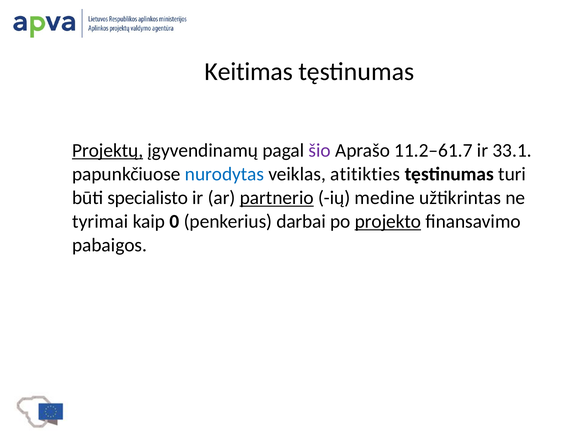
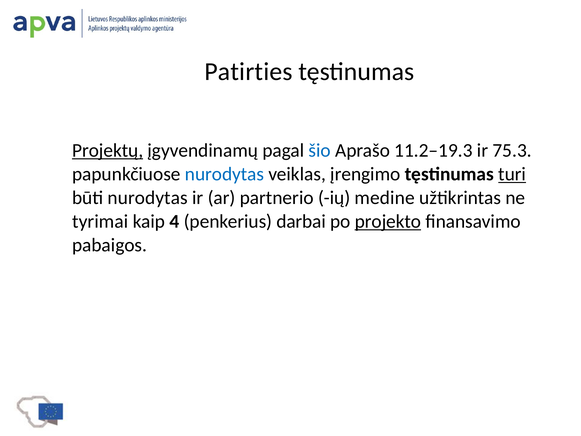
Keitimas: Keitimas -> Patirties (249, 71)
šio colour: purple -> blue (320, 150)
11.2–61.7: 11.2–61.7 -> 11.2–19.3 (433, 150)
33.1: 33.1 -> 75.3 (512, 150)
atitikties: atitikties -> įrengimo (365, 174)
turi underline: none -> present (512, 174)
būti specialisto: specialisto -> nurodytas (148, 198)
partnerio underline: present -> none (277, 198)
0: 0 -> 4 (174, 221)
